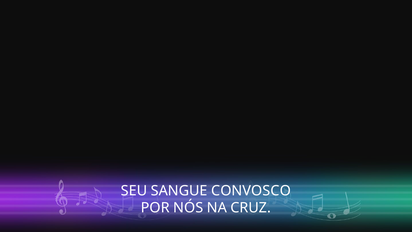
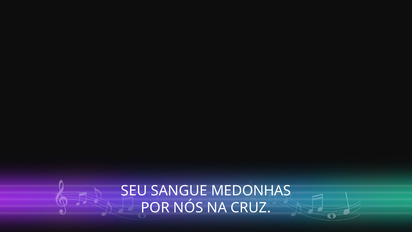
CONVOSCO: CONVOSCO -> MEDONHAS (251, 190)
